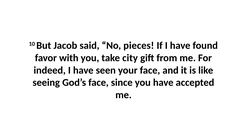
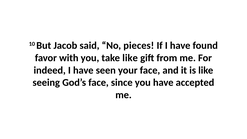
take city: city -> like (130, 58)
